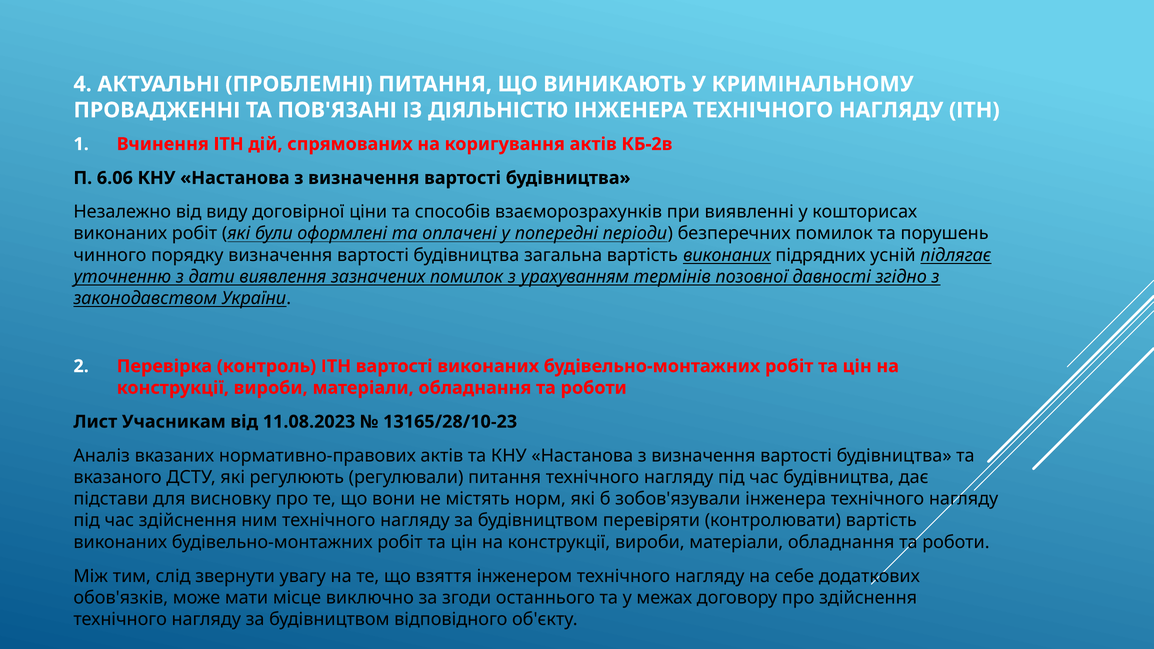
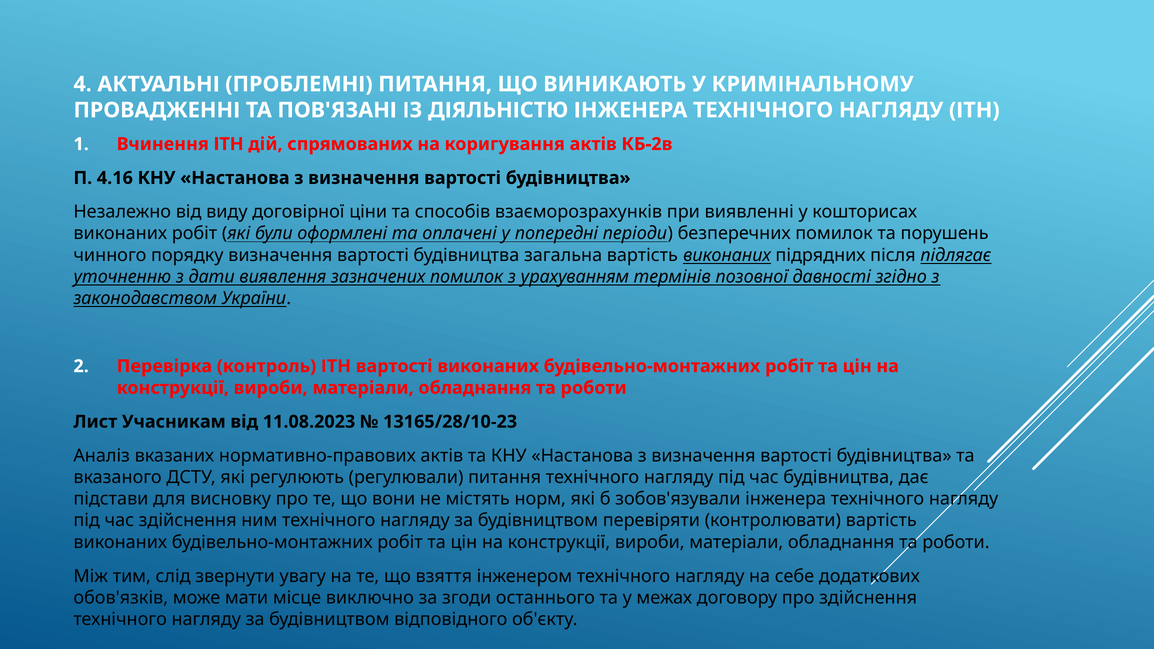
6.06: 6.06 -> 4.16 (115, 178)
усній: усній -> після (893, 255)
